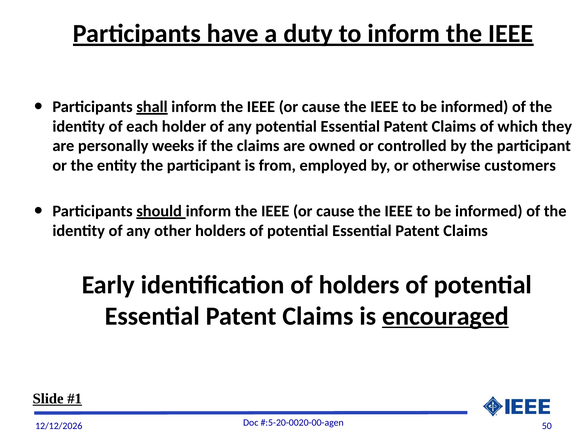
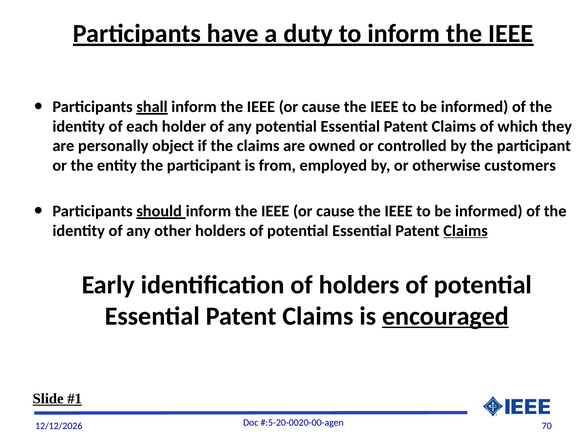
weeks: weeks -> object (173, 146)
Claims underline: none -> present (466, 231)
50: 50 -> 70 (547, 426)
